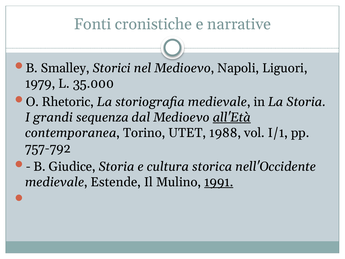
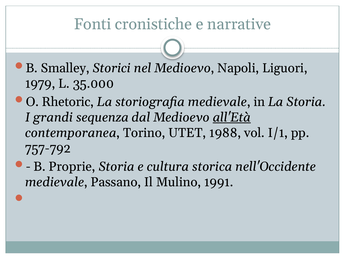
Giudice: Giudice -> Proprie (72, 166)
Estende: Estende -> Passano (116, 182)
1991 underline: present -> none (219, 182)
